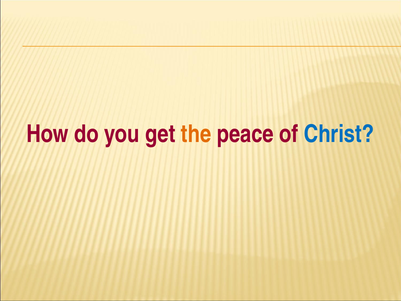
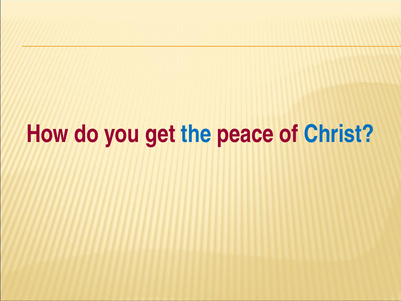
the colour: orange -> blue (196, 134)
